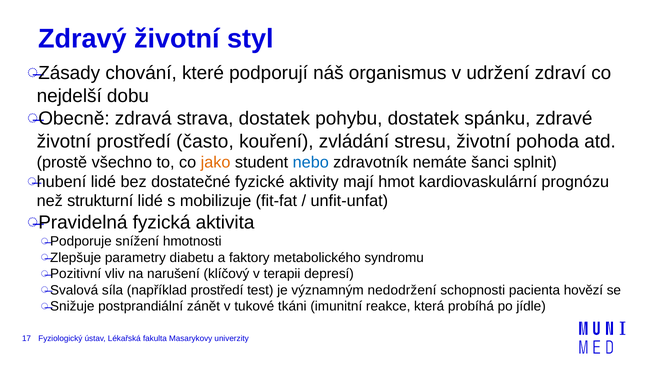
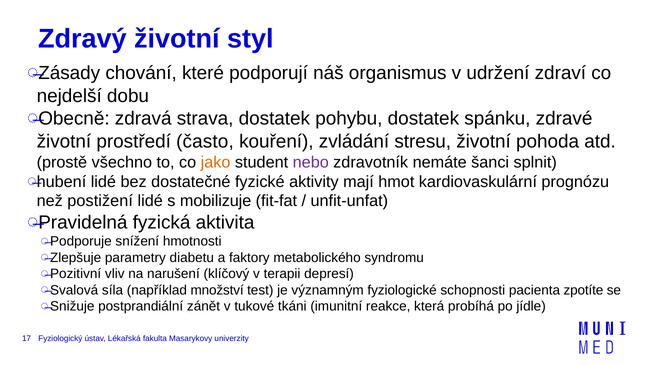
nebo colour: blue -> purple (311, 162)
strukturní: strukturní -> postižení (100, 201)
například prostředí: prostředí -> množství (217, 290)
nedodržení: nedodržení -> fyziologické (402, 290)
hovězí: hovězí -> zpotíte (583, 290)
